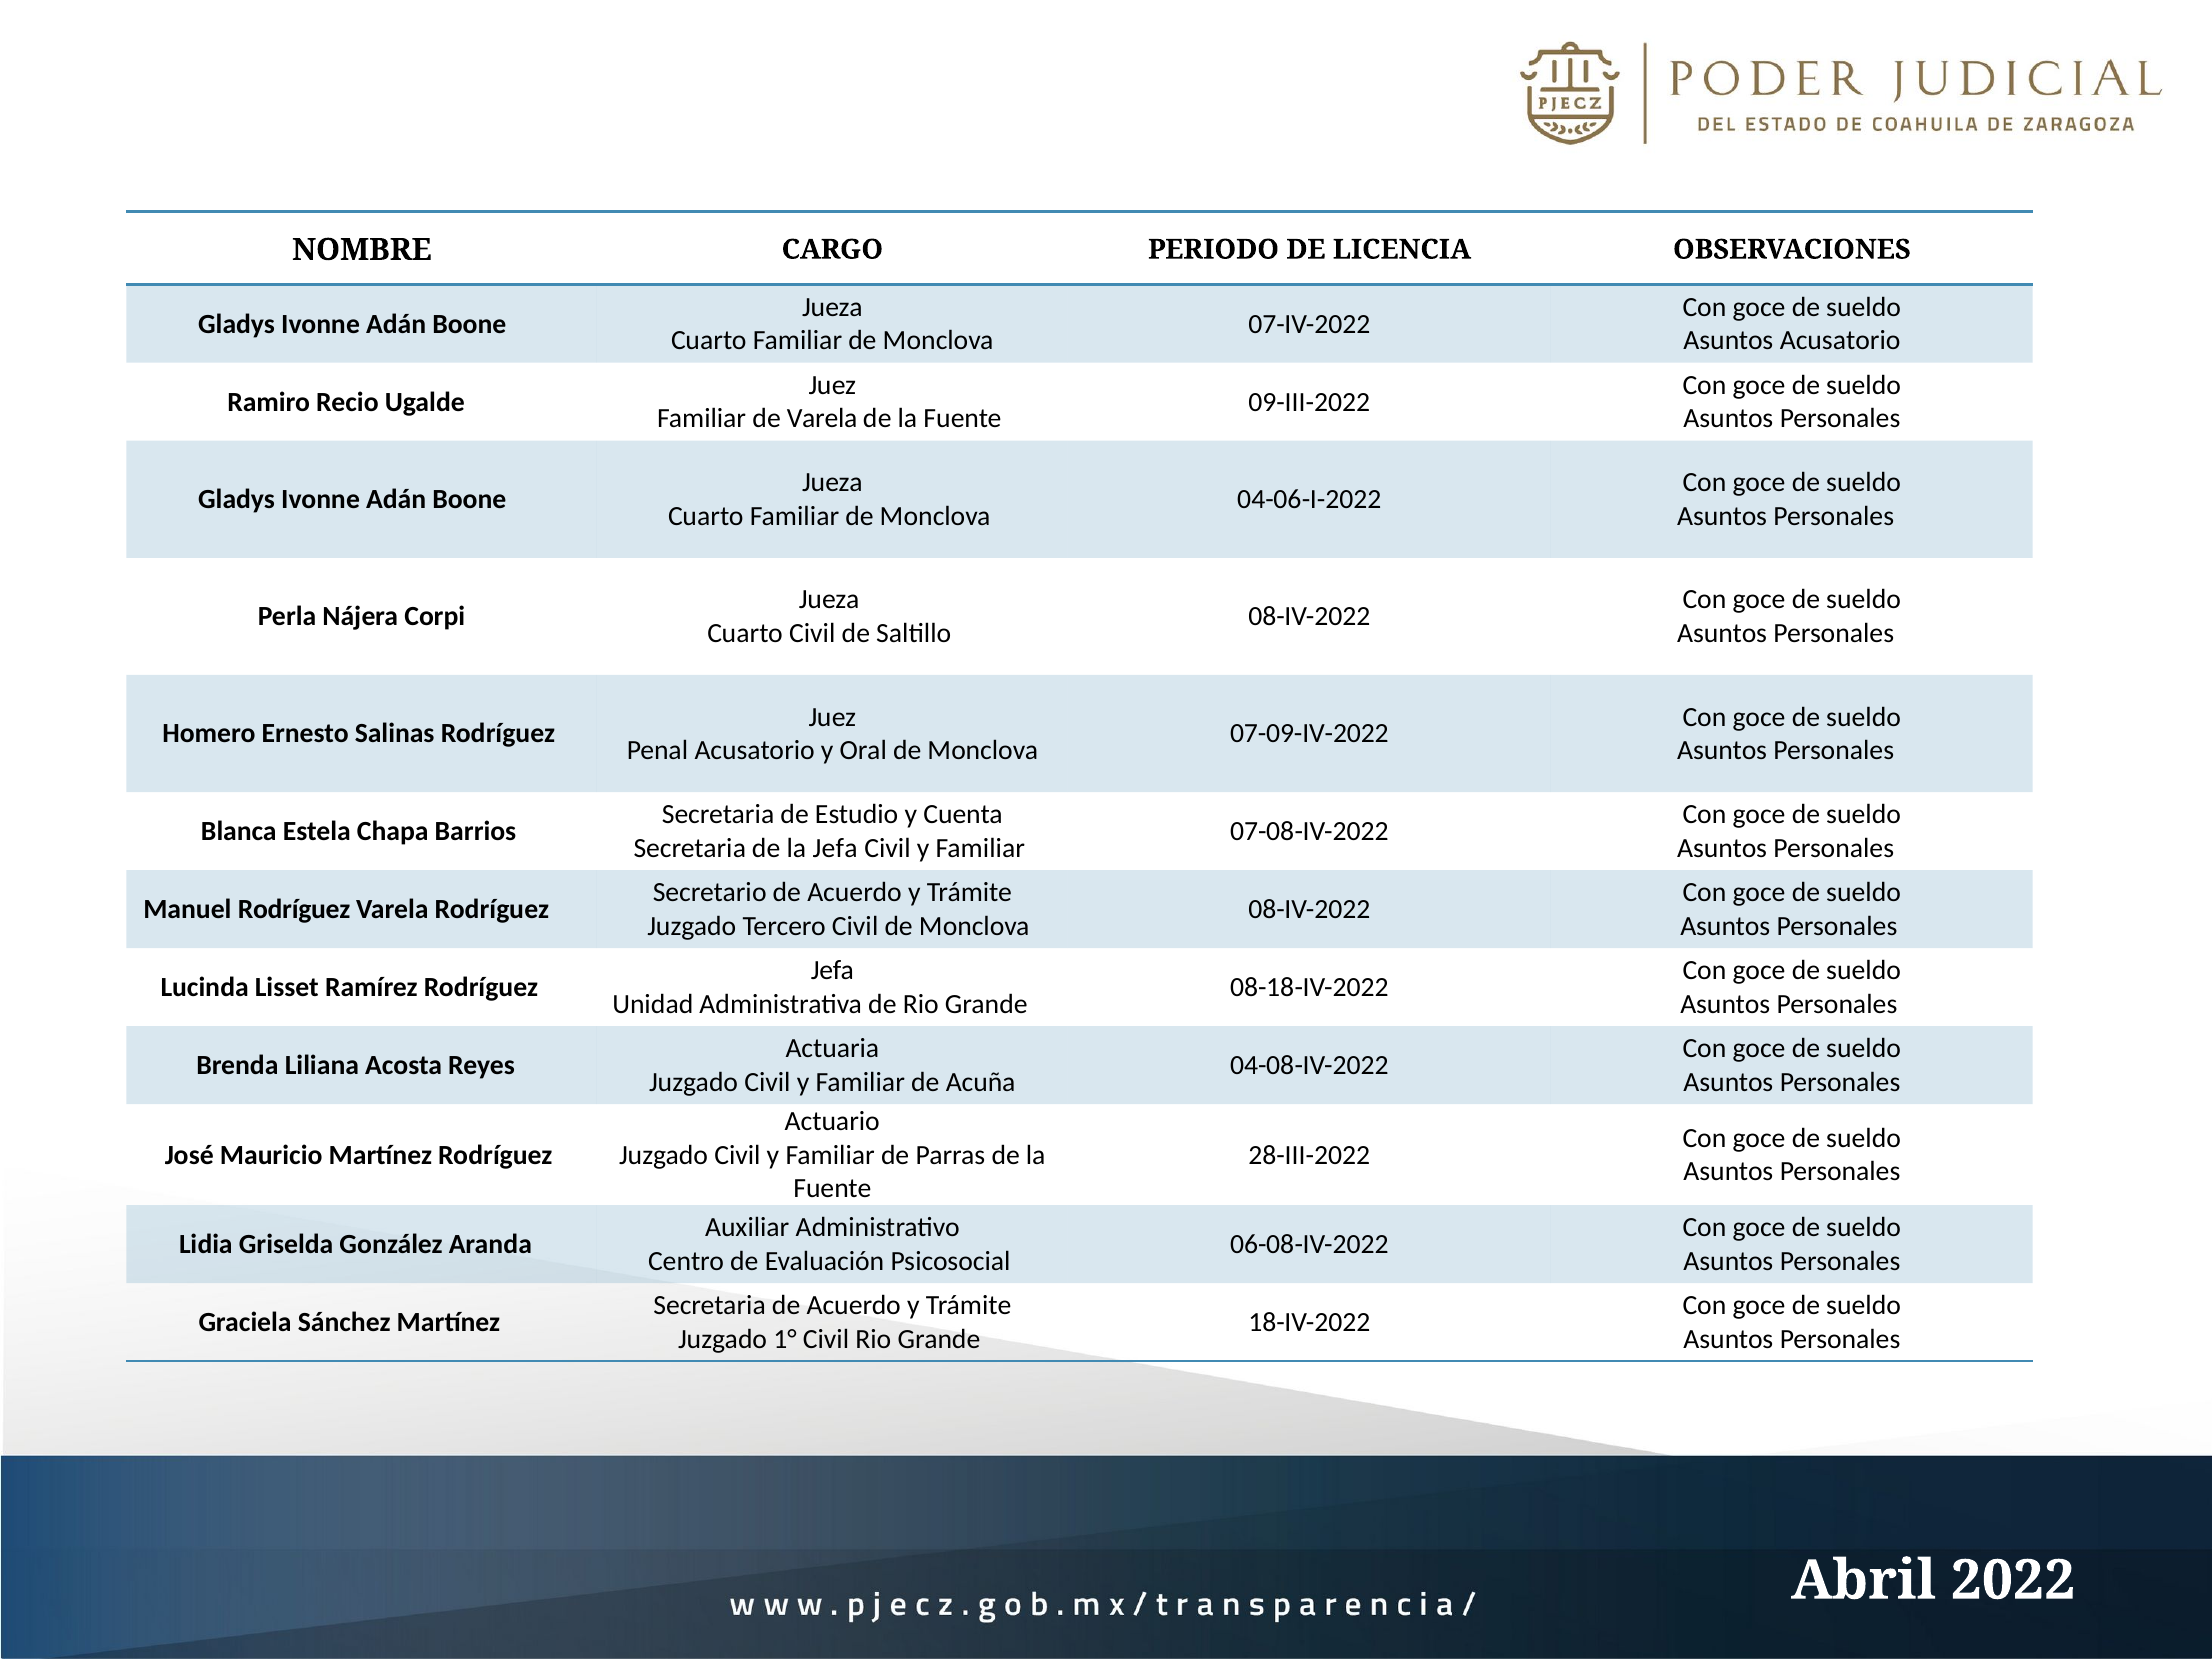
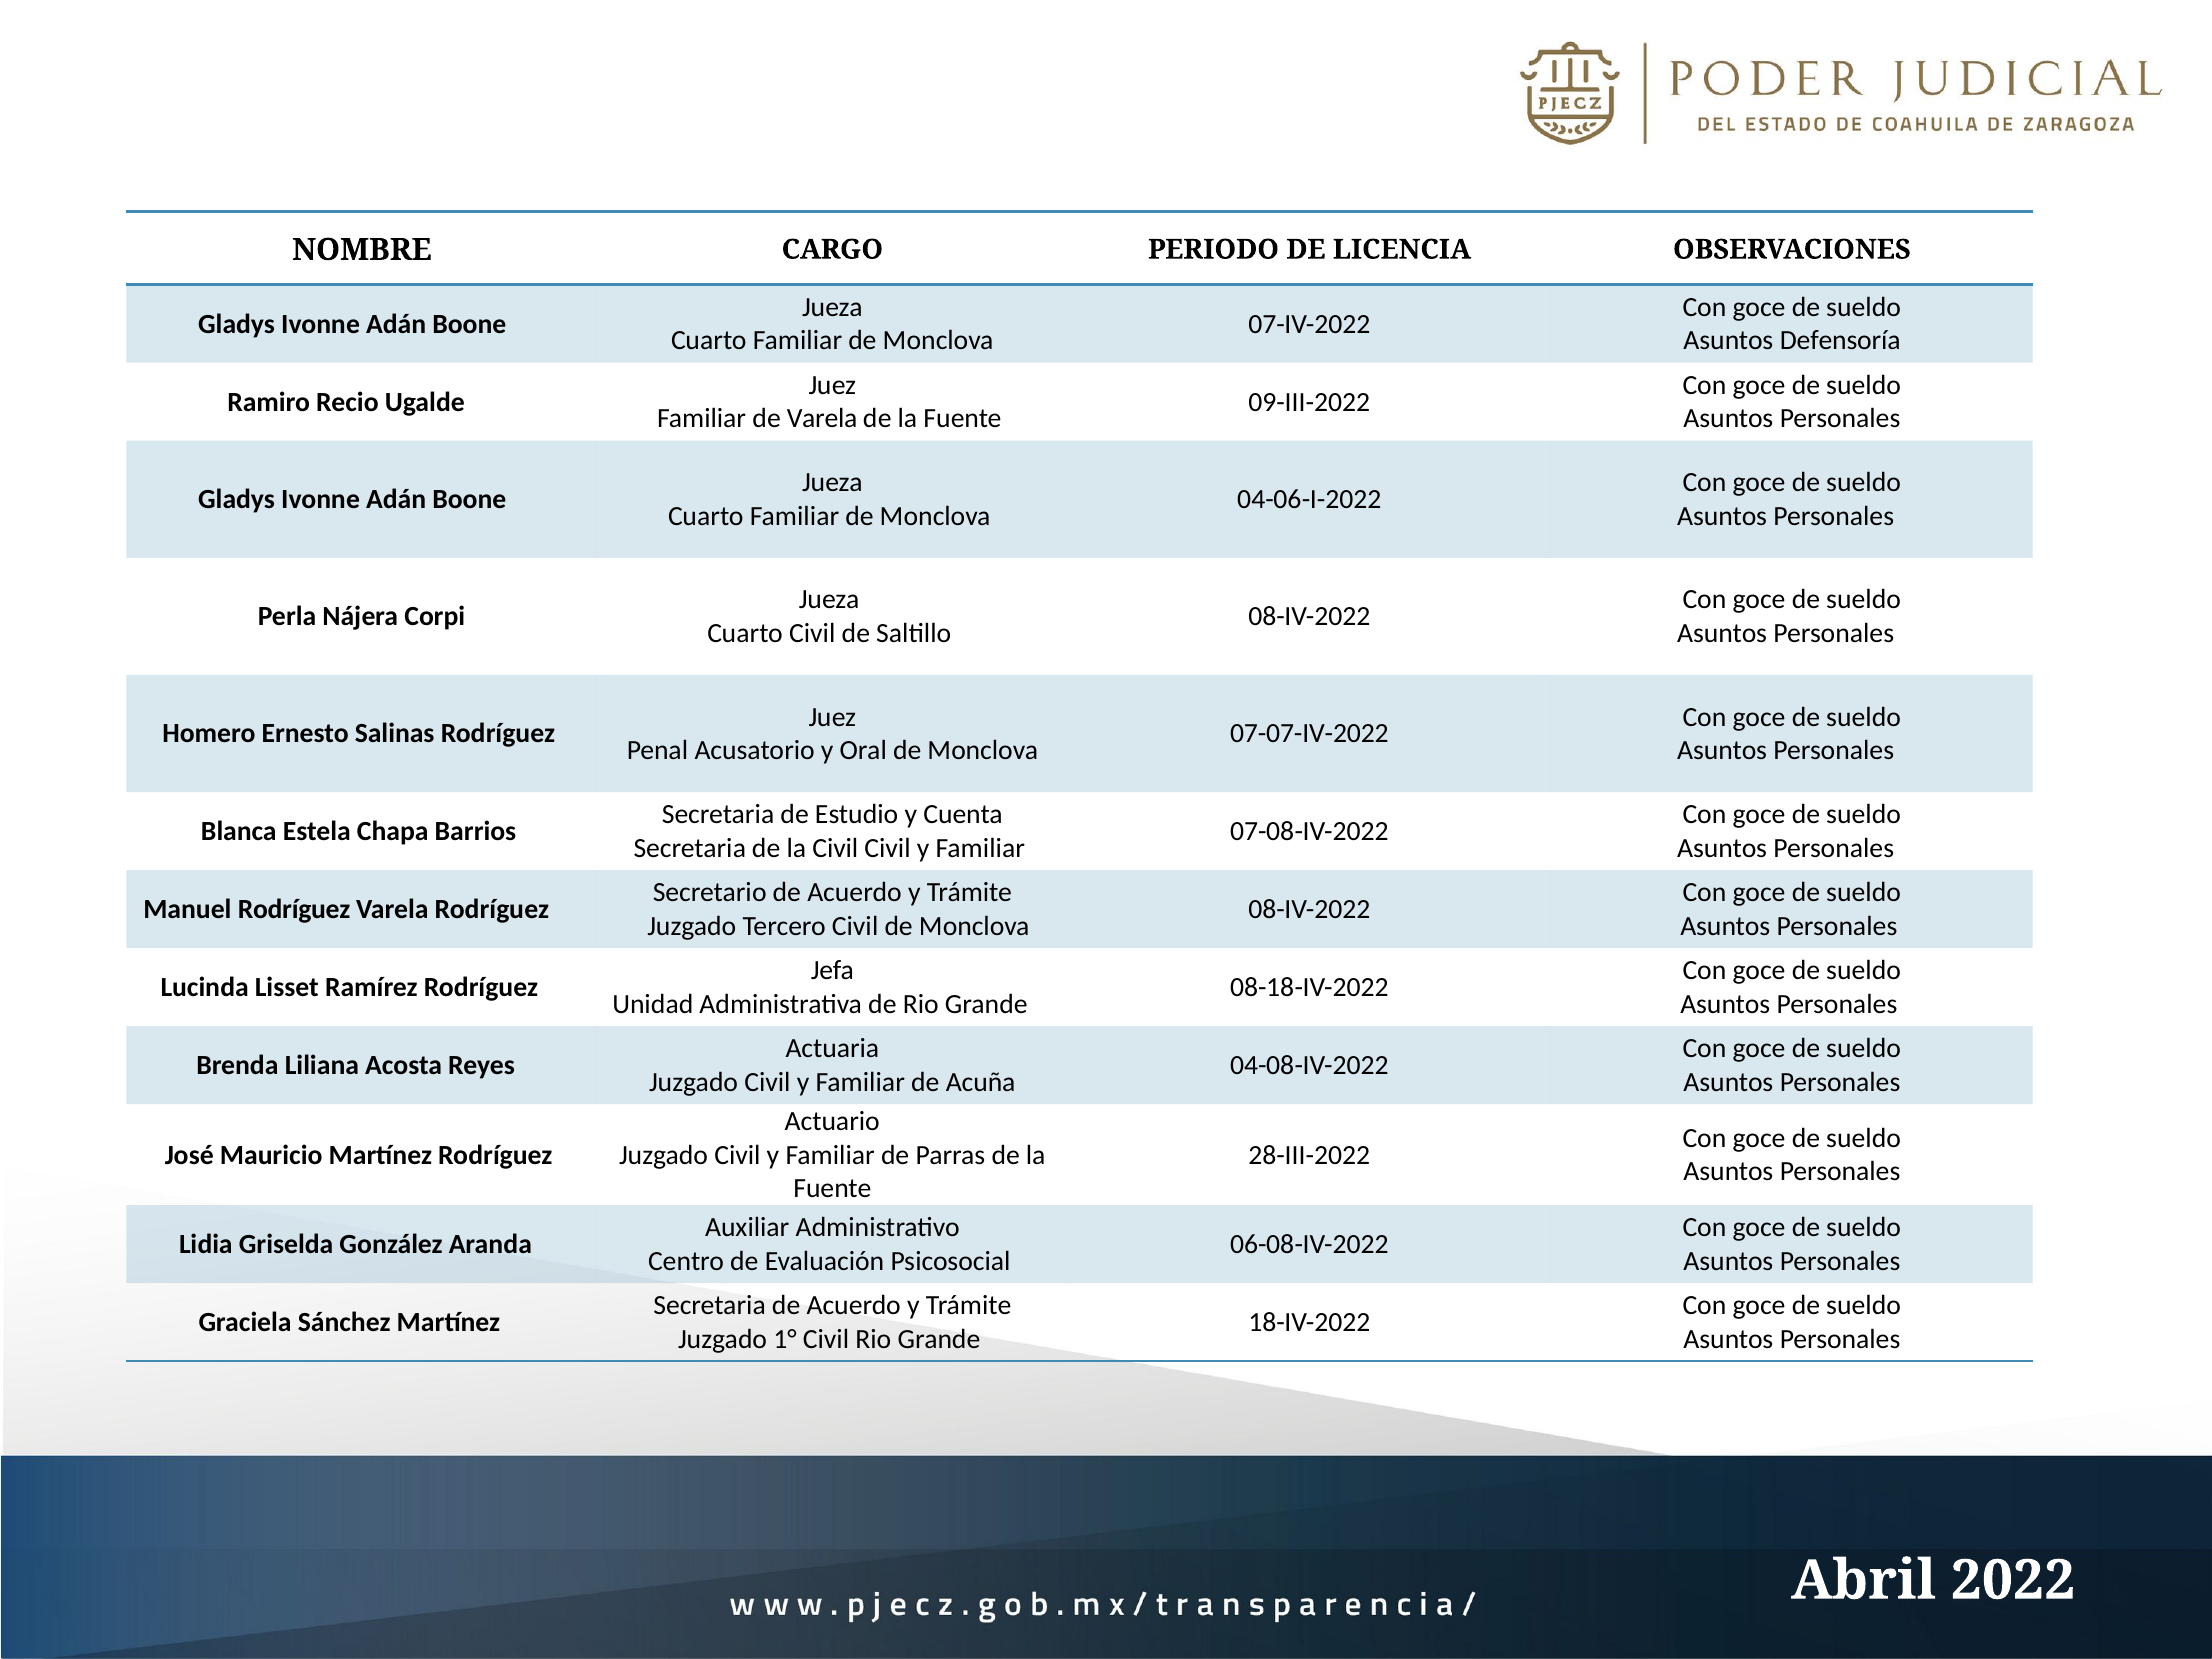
Asuntos Acusatorio: Acusatorio -> Defensoría (1840, 341)
07-09-IV-2022: 07-09-IV-2022 -> 07-07-IV-2022 (1309, 734)
la Jefa: Jefa -> Civil (835, 848)
